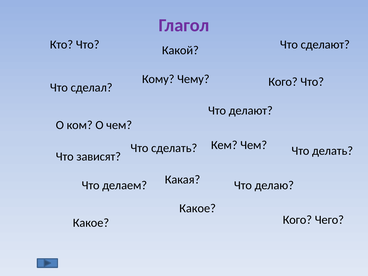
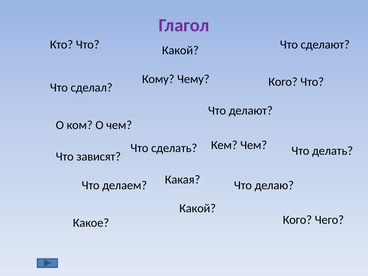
Какое: Какое -> Какой (198, 208)
